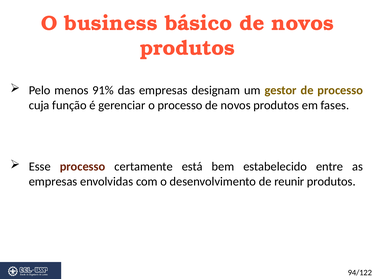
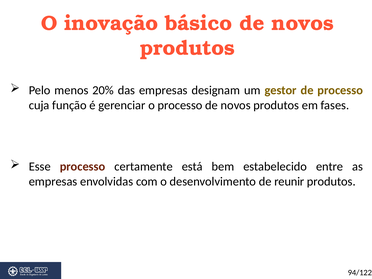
business: business -> inovação (111, 23)
91%: 91% -> 20% (103, 90)
